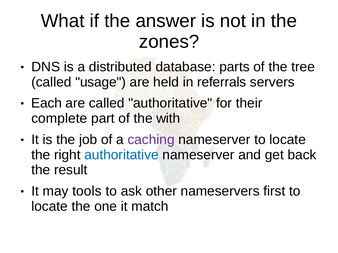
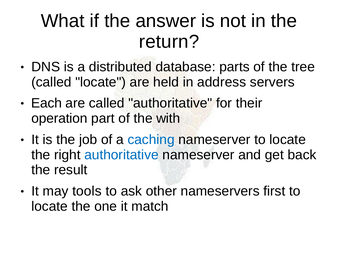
zones: zones -> return (169, 42)
called usage: usage -> locate (101, 82)
referrals: referrals -> address (222, 82)
complete: complete -> operation (59, 119)
caching colour: purple -> blue (151, 140)
